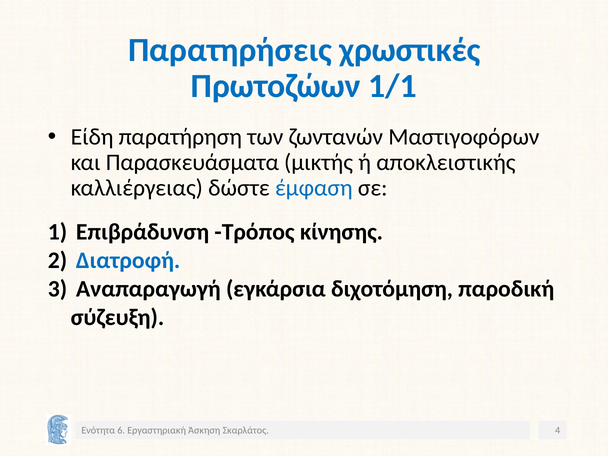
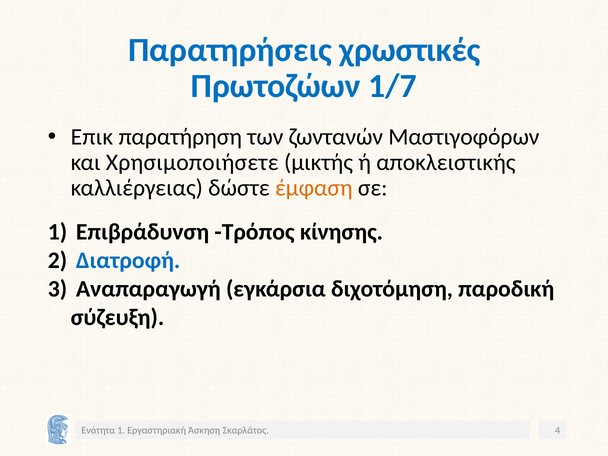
1/1: 1/1 -> 1/7 (393, 86)
Είδη: Είδη -> Επικ (92, 137)
Παρασκευάσματα: Παρασκευάσματα -> Χρησιμοποιήσετε (192, 163)
έμφαση colour: blue -> orange (314, 188)
Ενότητα 6: 6 -> 1 (121, 431)
